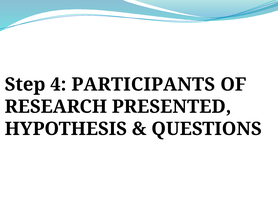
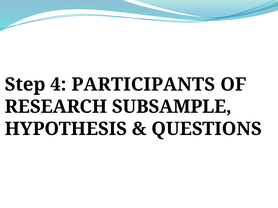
PRESENTED: PRESENTED -> SUBSAMPLE (172, 107)
